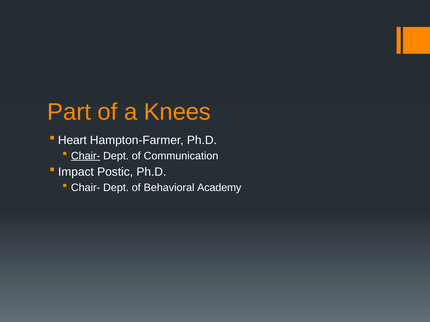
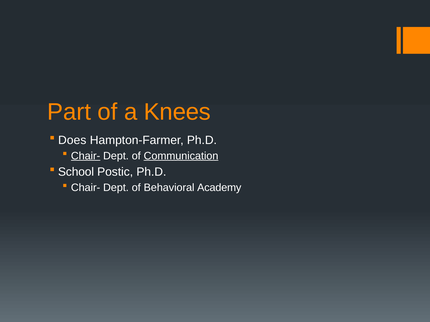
Heart: Heart -> Does (72, 140)
Communication underline: none -> present (181, 156)
Impact: Impact -> School (76, 172)
